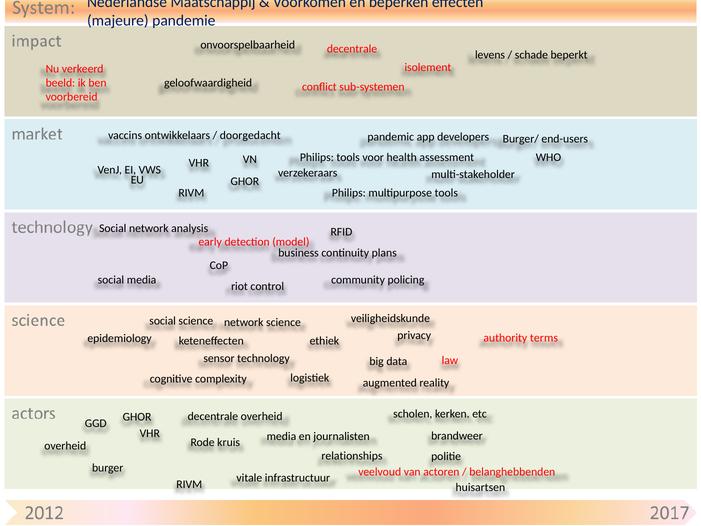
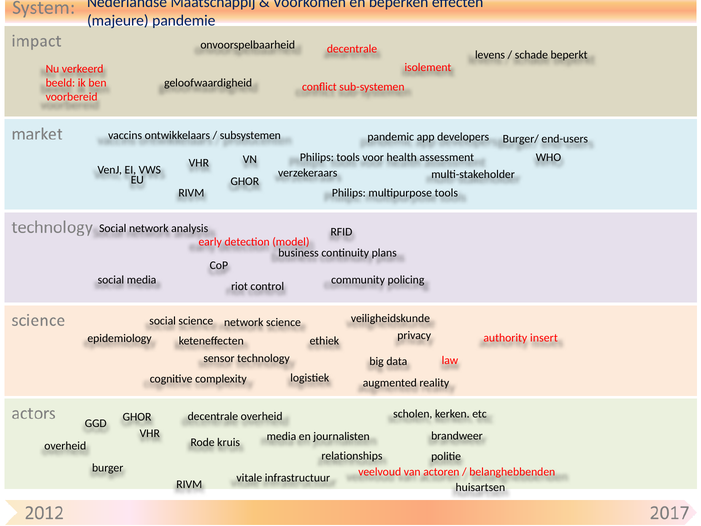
doorgedacht: doorgedacht -> subsystemen (250, 135)
terms: terms -> insert (544, 338)
